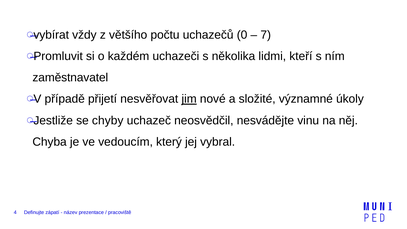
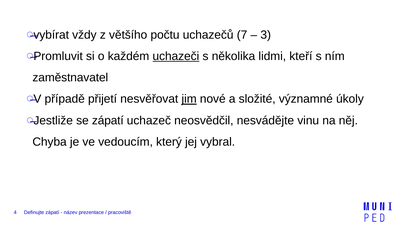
0: 0 -> 7 (242, 35)
7: 7 -> 3 (266, 35)
uchazeči underline: none -> present (176, 56)
se chyby: chyby -> zápatí (108, 120)
